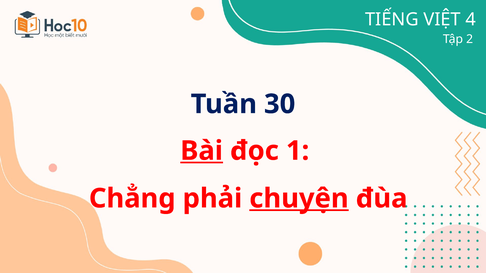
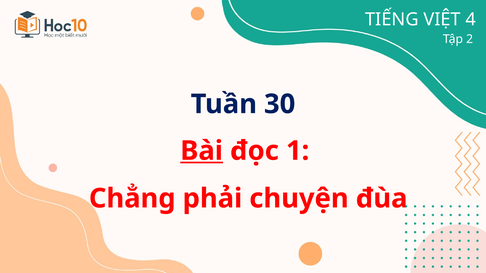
chuyện underline: present -> none (299, 199)
